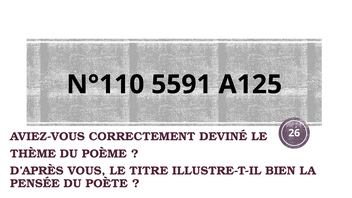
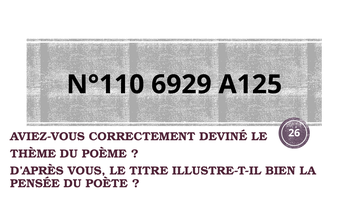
5591: 5591 -> 6929 (181, 85)
